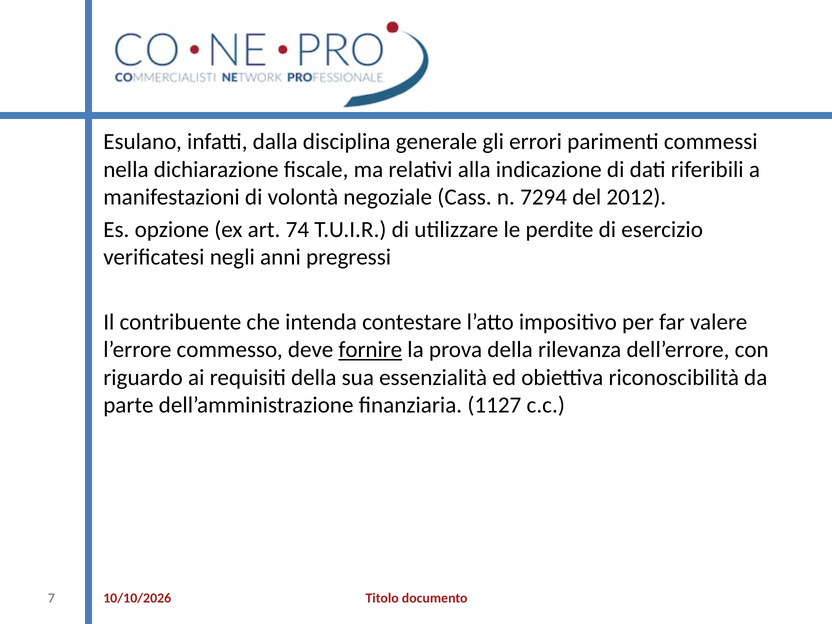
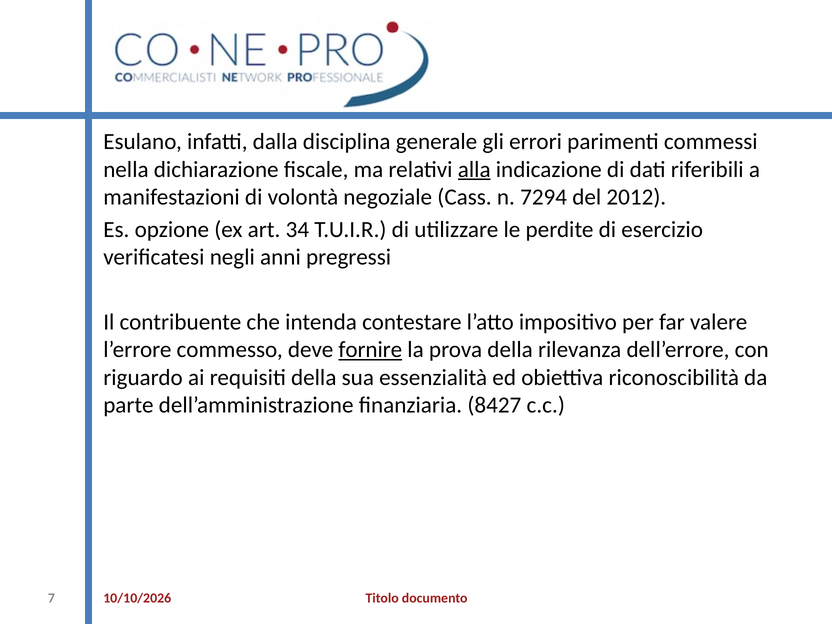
alla underline: none -> present (474, 169)
74: 74 -> 34 (297, 229)
1127: 1127 -> 8427 (494, 405)
